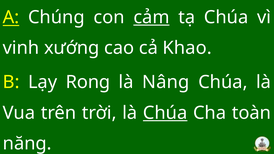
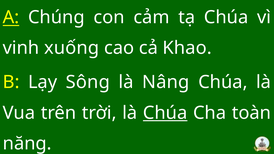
cảm underline: present -> none (151, 17)
xướng: xướng -> xuống (72, 48)
Rong: Rong -> Sông (88, 82)
